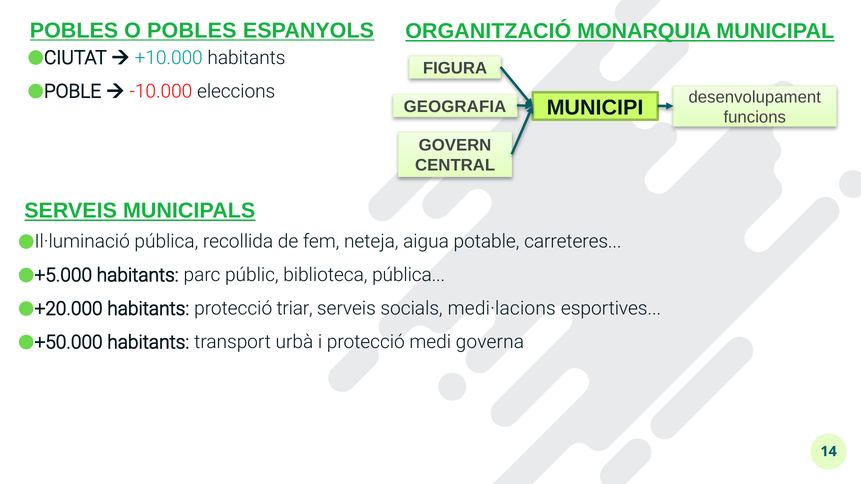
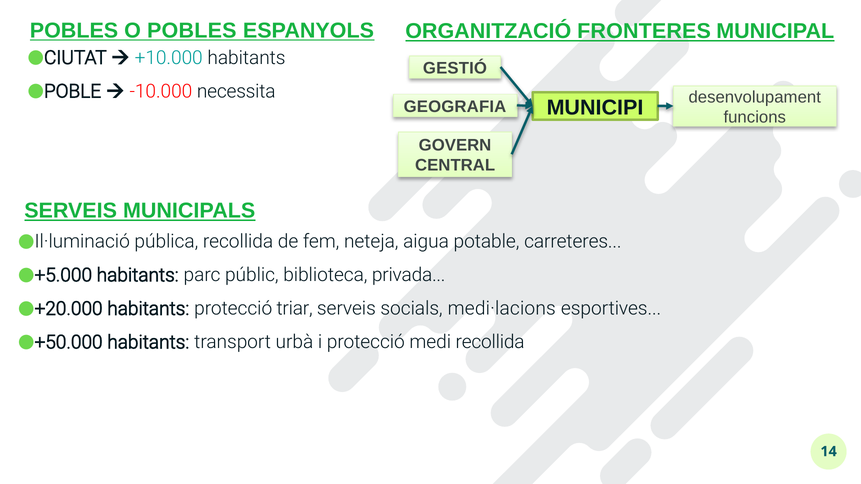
MONARQUIA: MONARQUIA -> FRONTERES (644, 31)
FIGURA: FIGURA -> GESTIÓ (455, 68)
eleccions: eleccions -> necessita (236, 91)
biblioteca pública: pública -> privada (409, 275)
medi governa: governa -> recollida (490, 342)
